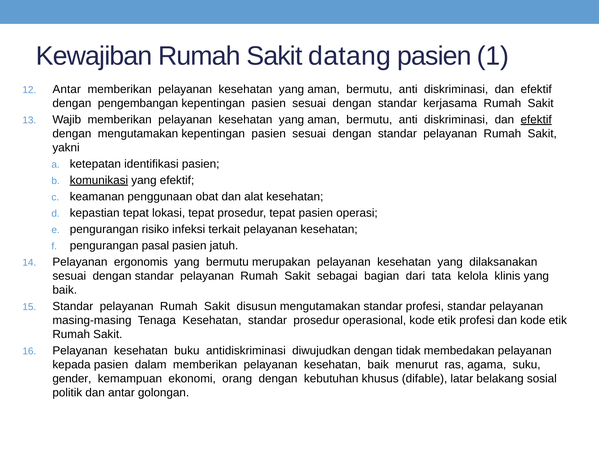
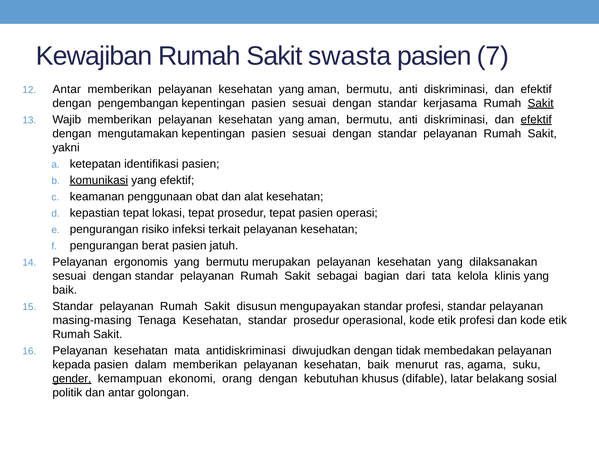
datang: datang -> swasta (350, 56)
1: 1 -> 7 (493, 56)
Sakit underline: none -> present (541, 103)
pasal: pasal -> berat (155, 246)
disusun mengutamakan: mengutamakan -> mengupayakan (320, 306)
buku: buku -> mata (187, 351)
gender underline: none -> present (72, 379)
